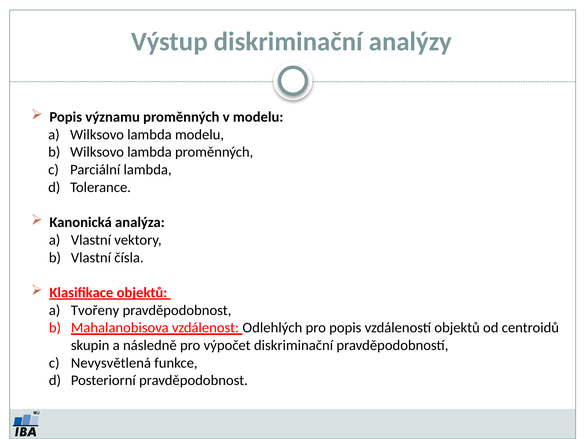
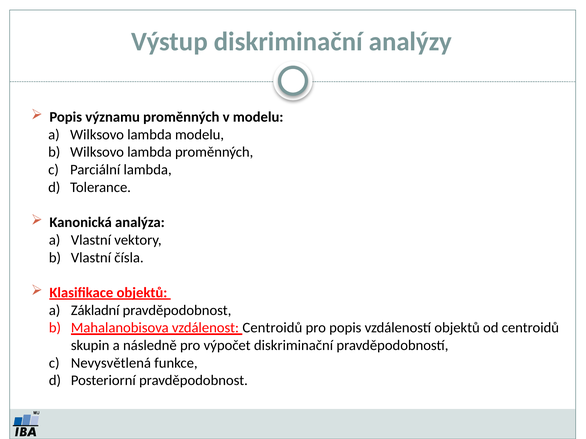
Tvořeny: Tvořeny -> Základní (95, 311)
vzdálenost Odlehlých: Odlehlých -> Centroidů (272, 328)
